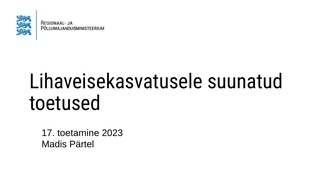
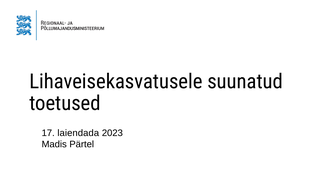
toetamine: toetamine -> laiendada (78, 133)
